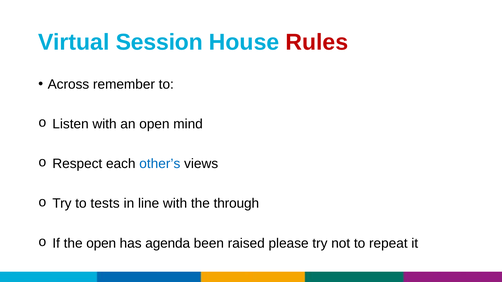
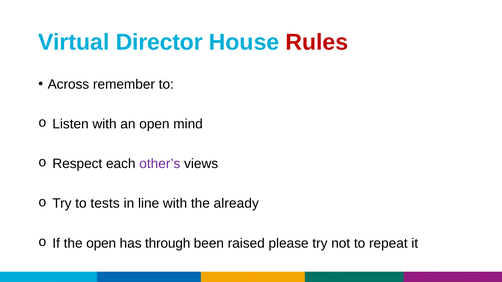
Session: Session -> Director (159, 42)
other’s colour: blue -> purple (160, 164)
through: through -> already (236, 204)
agenda: agenda -> through (168, 244)
